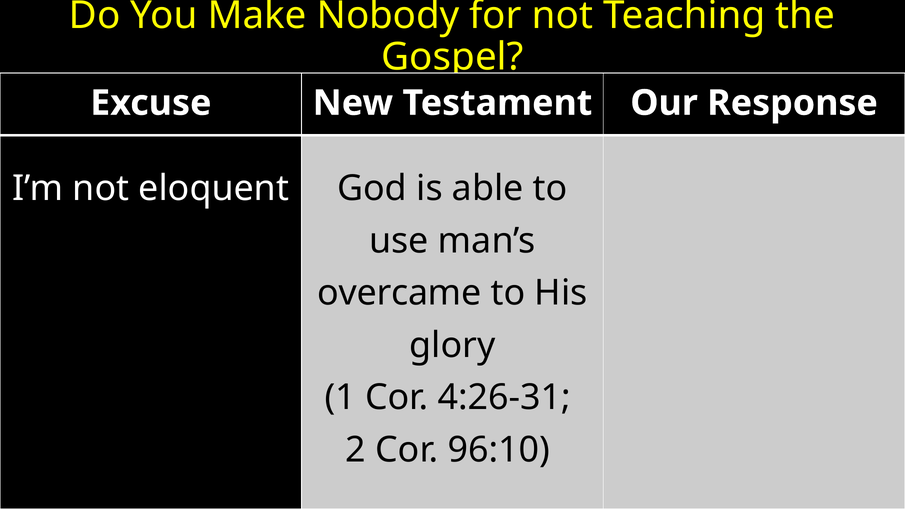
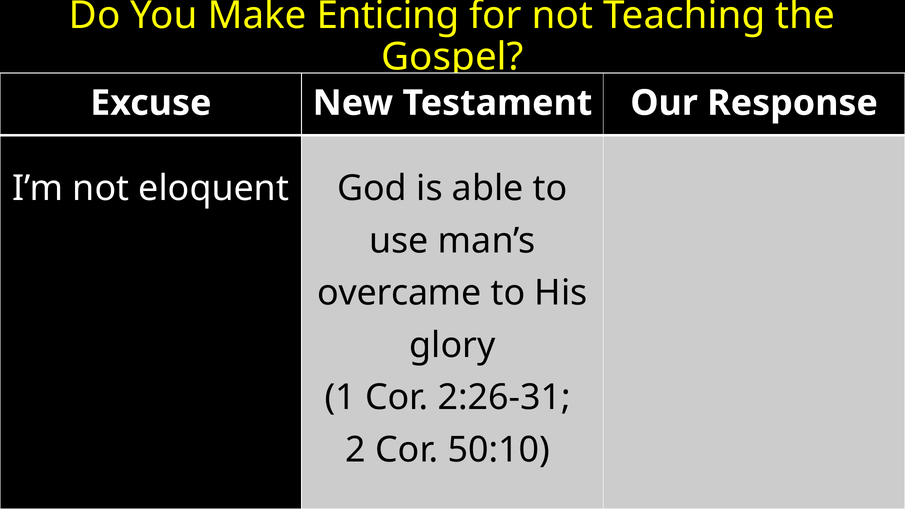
Nobody: Nobody -> Enticing (388, 15)
4:26-31: 4:26-31 -> 2:26-31 (504, 398)
96:10: 96:10 -> 50:10 (499, 450)
